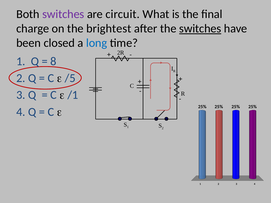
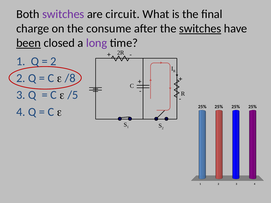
brightest: brightest -> consume (109, 29)
been underline: none -> present (29, 43)
long colour: blue -> purple (97, 43)
8: 8 -> 2 (53, 61)
/5: /5 -> /8 (70, 78)
/1: /1 -> /5 (73, 95)
